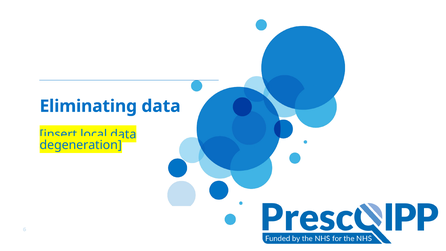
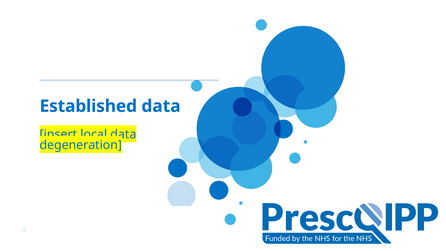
Eliminating: Eliminating -> Established (88, 106)
